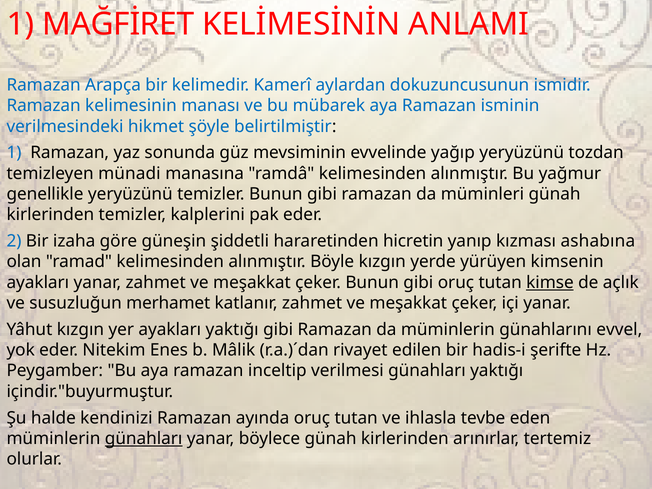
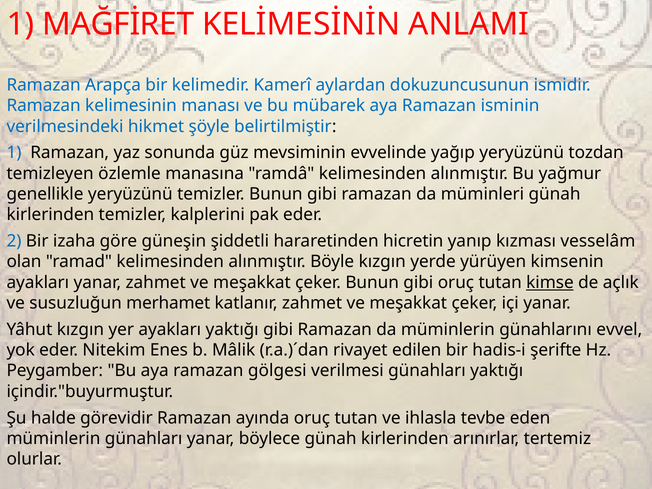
münadi: münadi -> özlemle (129, 173)
ashabına: ashabına -> vesselâm (598, 241)
inceltip: inceltip -> gölgesi (277, 371)
kendinizi: kendinizi -> görevidir (116, 418)
günahları underline: present -> none (144, 438)
